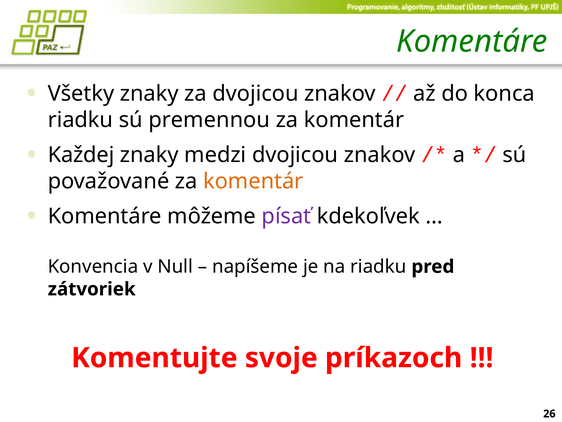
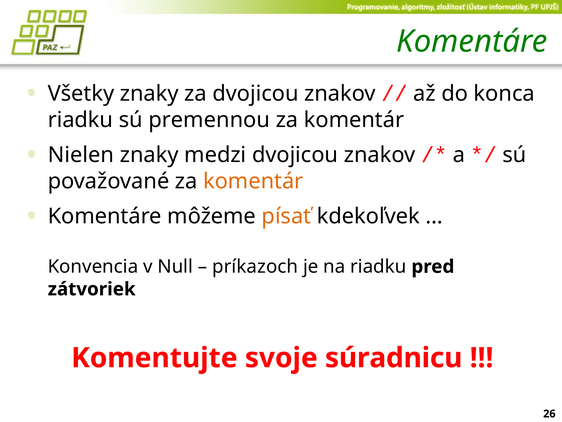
Každej: Každej -> Nielen (81, 155)
písať colour: purple -> orange (286, 216)
napíšeme: napíšeme -> príkazoch (255, 266)
príkazoch: príkazoch -> súradnicu (394, 358)
